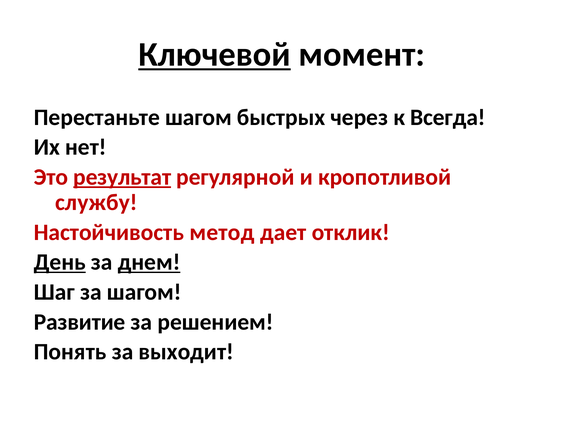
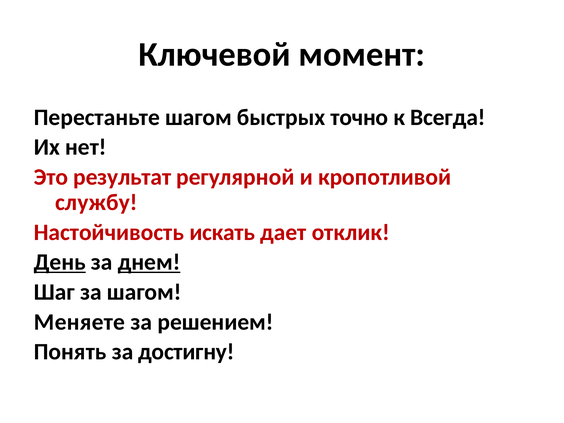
Ключевой underline: present -> none (214, 55)
через: через -> точно (359, 117)
результат underline: present -> none (122, 177)
метод: метод -> искать (222, 232)
Развитие: Развитие -> Меняете (79, 322)
выходит: выходит -> достигну (186, 352)
